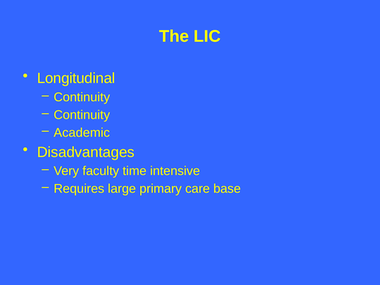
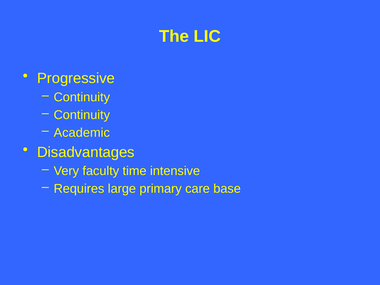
Longitudinal: Longitudinal -> Progressive (76, 78)
